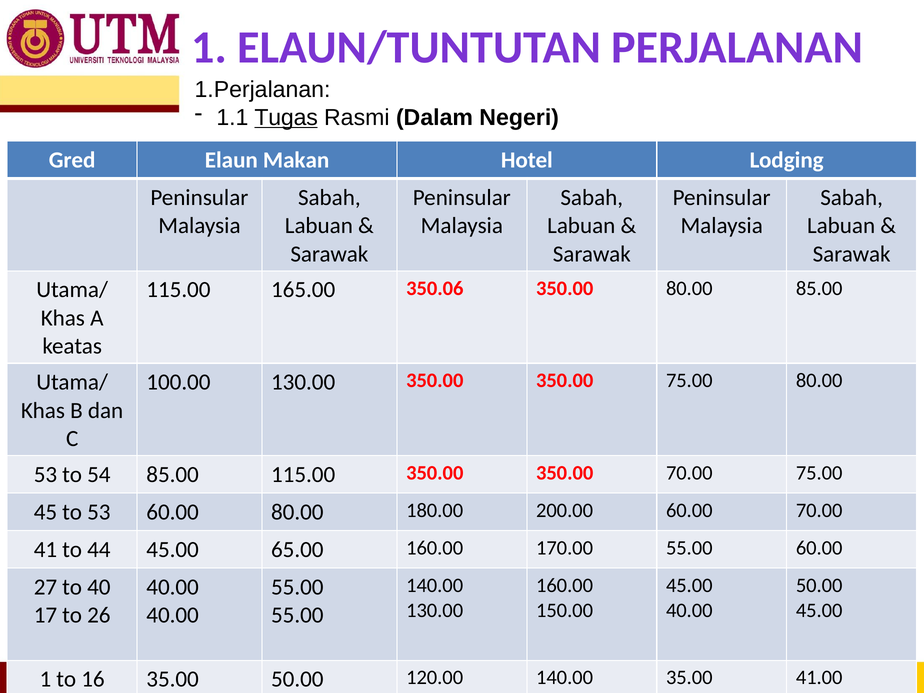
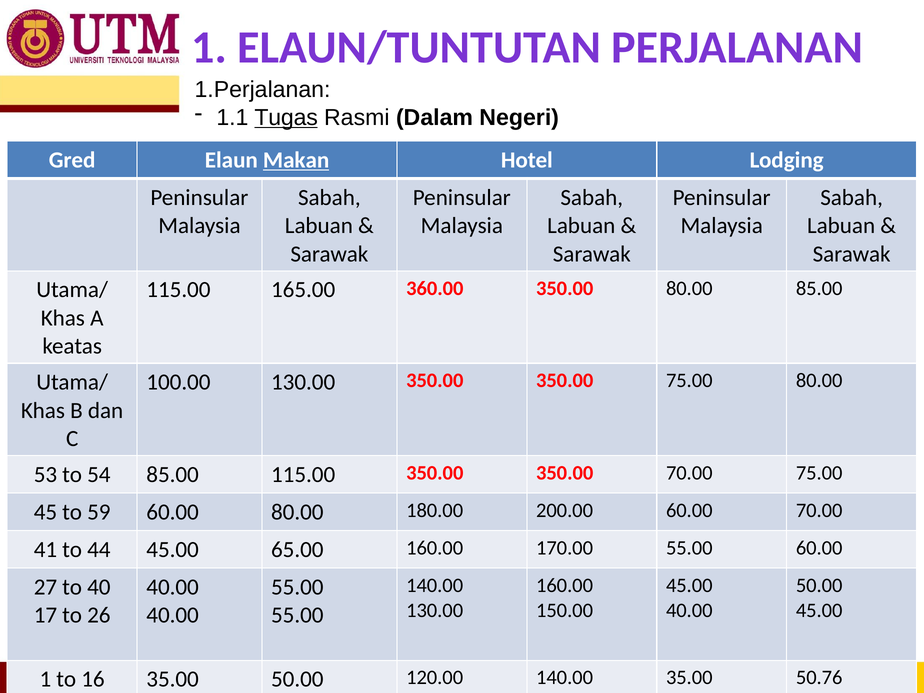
Makan underline: none -> present (296, 160)
350.06: 350.06 -> 360.00 (435, 288)
to 53: 53 -> 59 (99, 512)
41.00: 41.00 -> 50.76 (819, 678)
